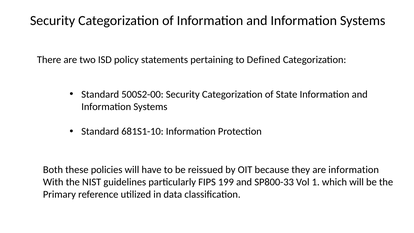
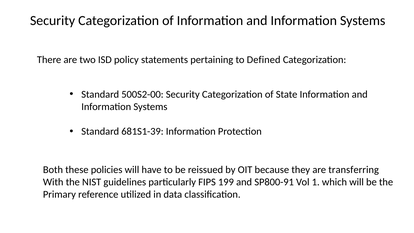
681S1-10: 681S1-10 -> 681S1-39 (142, 131)
are information: information -> transferring (354, 170)
SP800-33: SP800-33 -> SP800-91 (274, 182)
